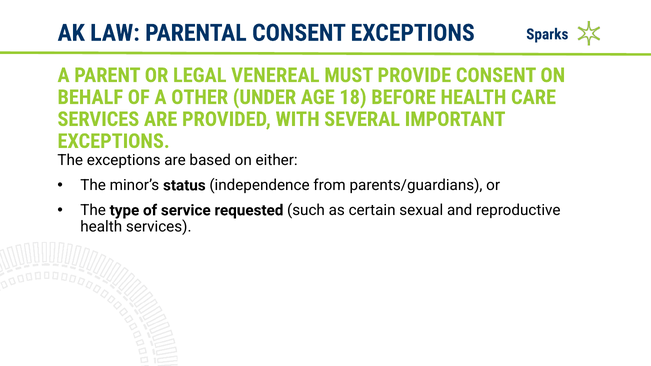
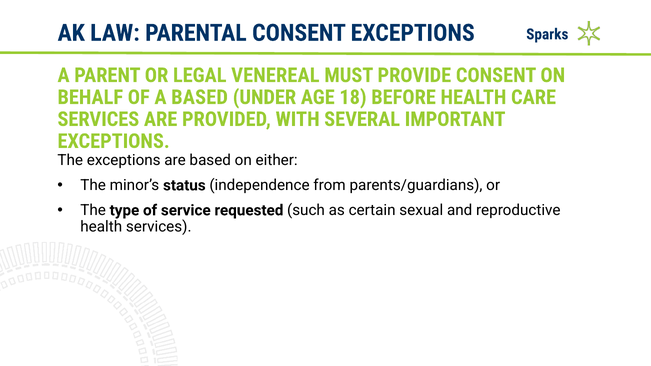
A OTHER: OTHER -> BASED (200, 97)
